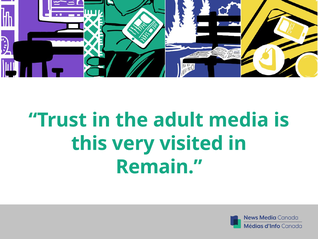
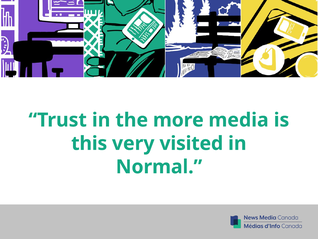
adult: adult -> more (178, 120)
Remain: Remain -> Normal (159, 167)
